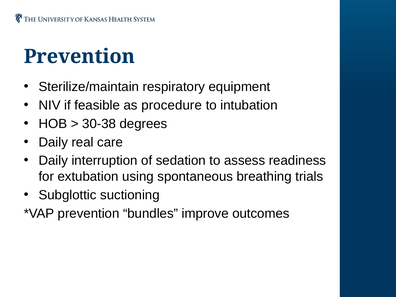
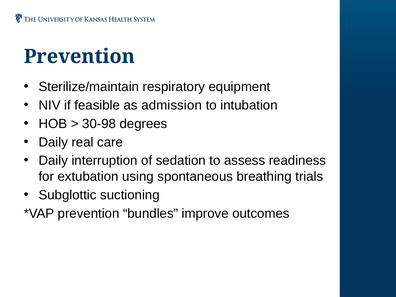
procedure: procedure -> admission (172, 105)
30-38: 30-38 -> 30-98 (99, 124)
